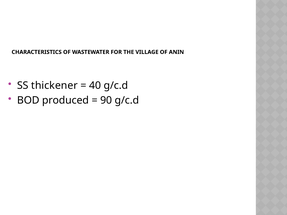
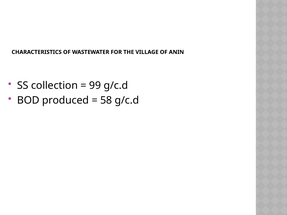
thickener: thickener -> collection (54, 86)
40: 40 -> 99 (95, 86)
90: 90 -> 58 (106, 100)
